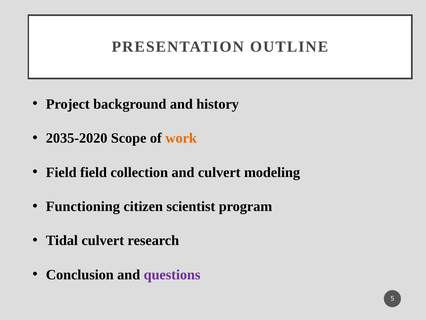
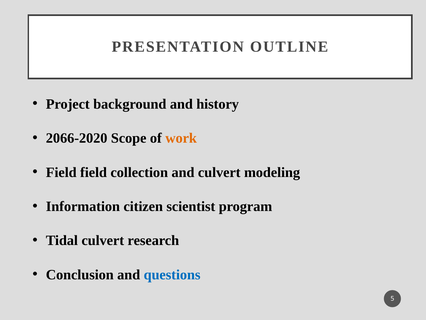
2035-2020: 2035-2020 -> 2066-2020 (77, 138)
Functioning: Functioning -> Information (83, 206)
questions colour: purple -> blue (172, 274)
